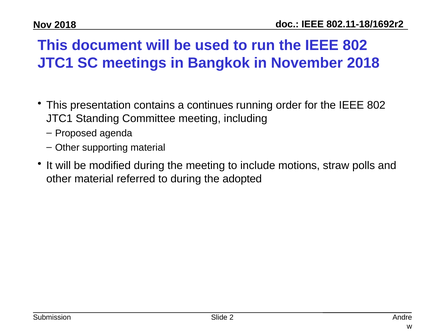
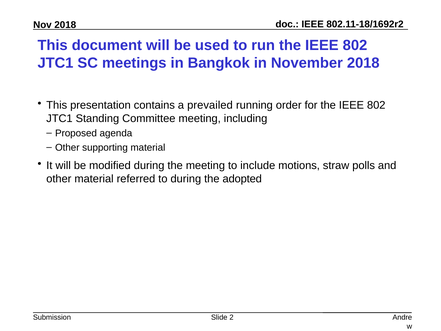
continues: continues -> prevailed (210, 105)
